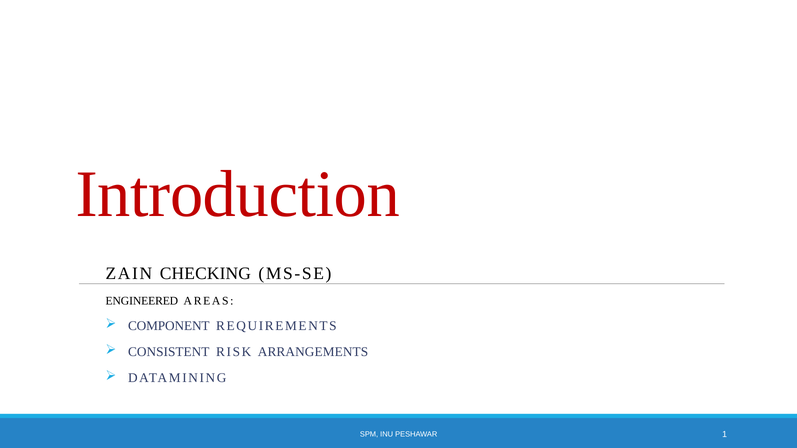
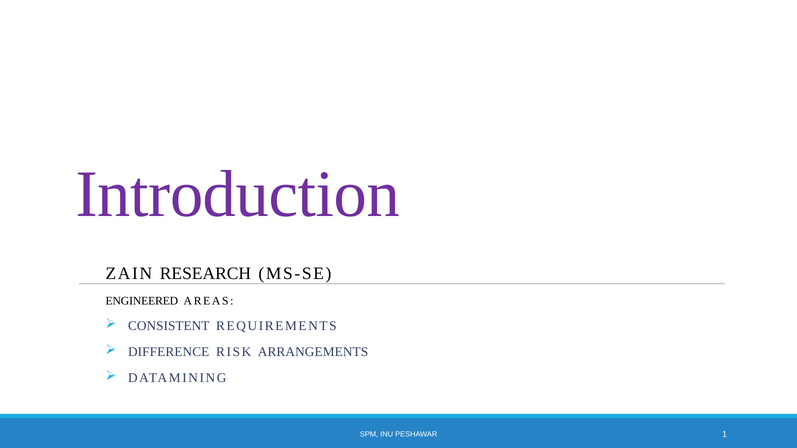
Introduction colour: red -> purple (238, 195)
CHECKING: CHECKING -> RESEARCH (205, 274)
COMPONENT: COMPONENT -> CONSISTENT (169, 326)
CONSISTENT: CONSISTENT -> DIFFERENCE (169, 352)
